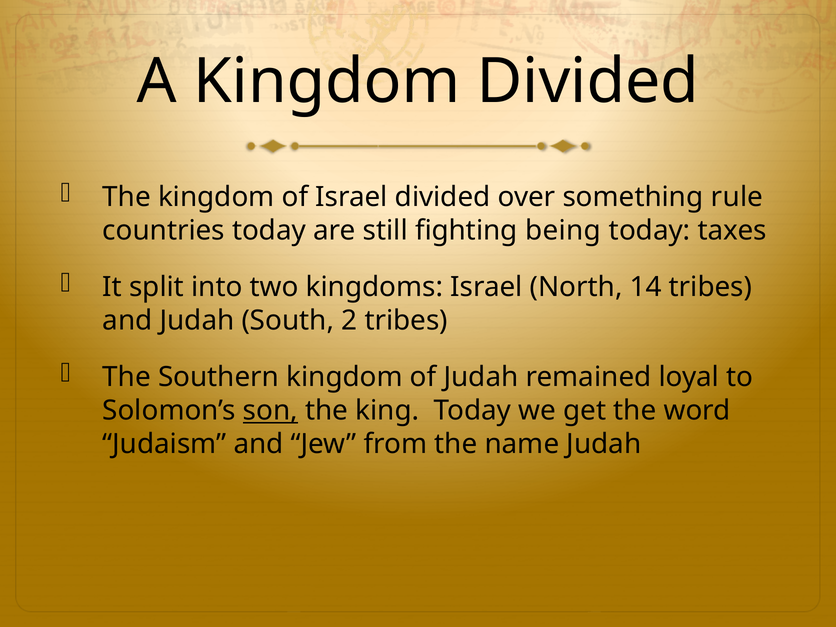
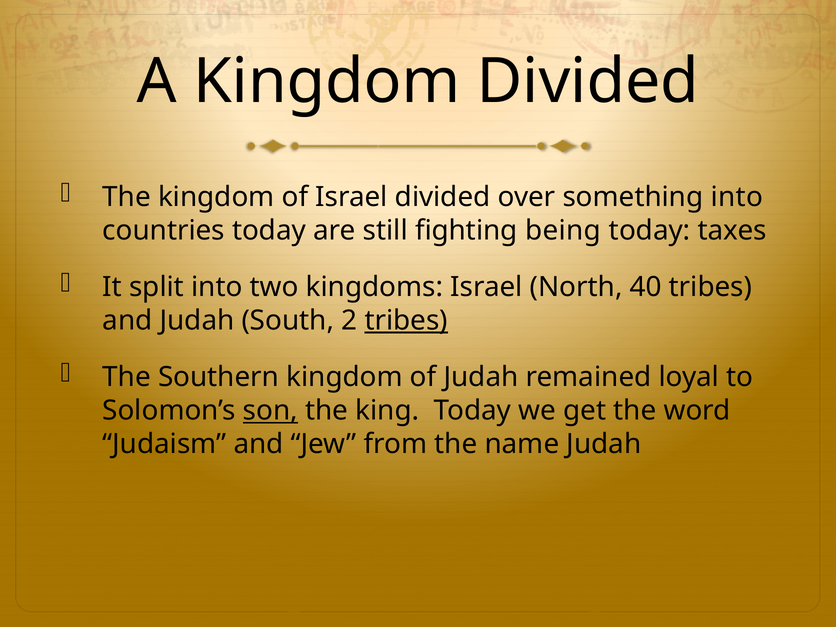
something rule: rule -> into (737, 197)
14: 14 -> 40 (646, 287)
tribes underline: none -> present (406, 321)
